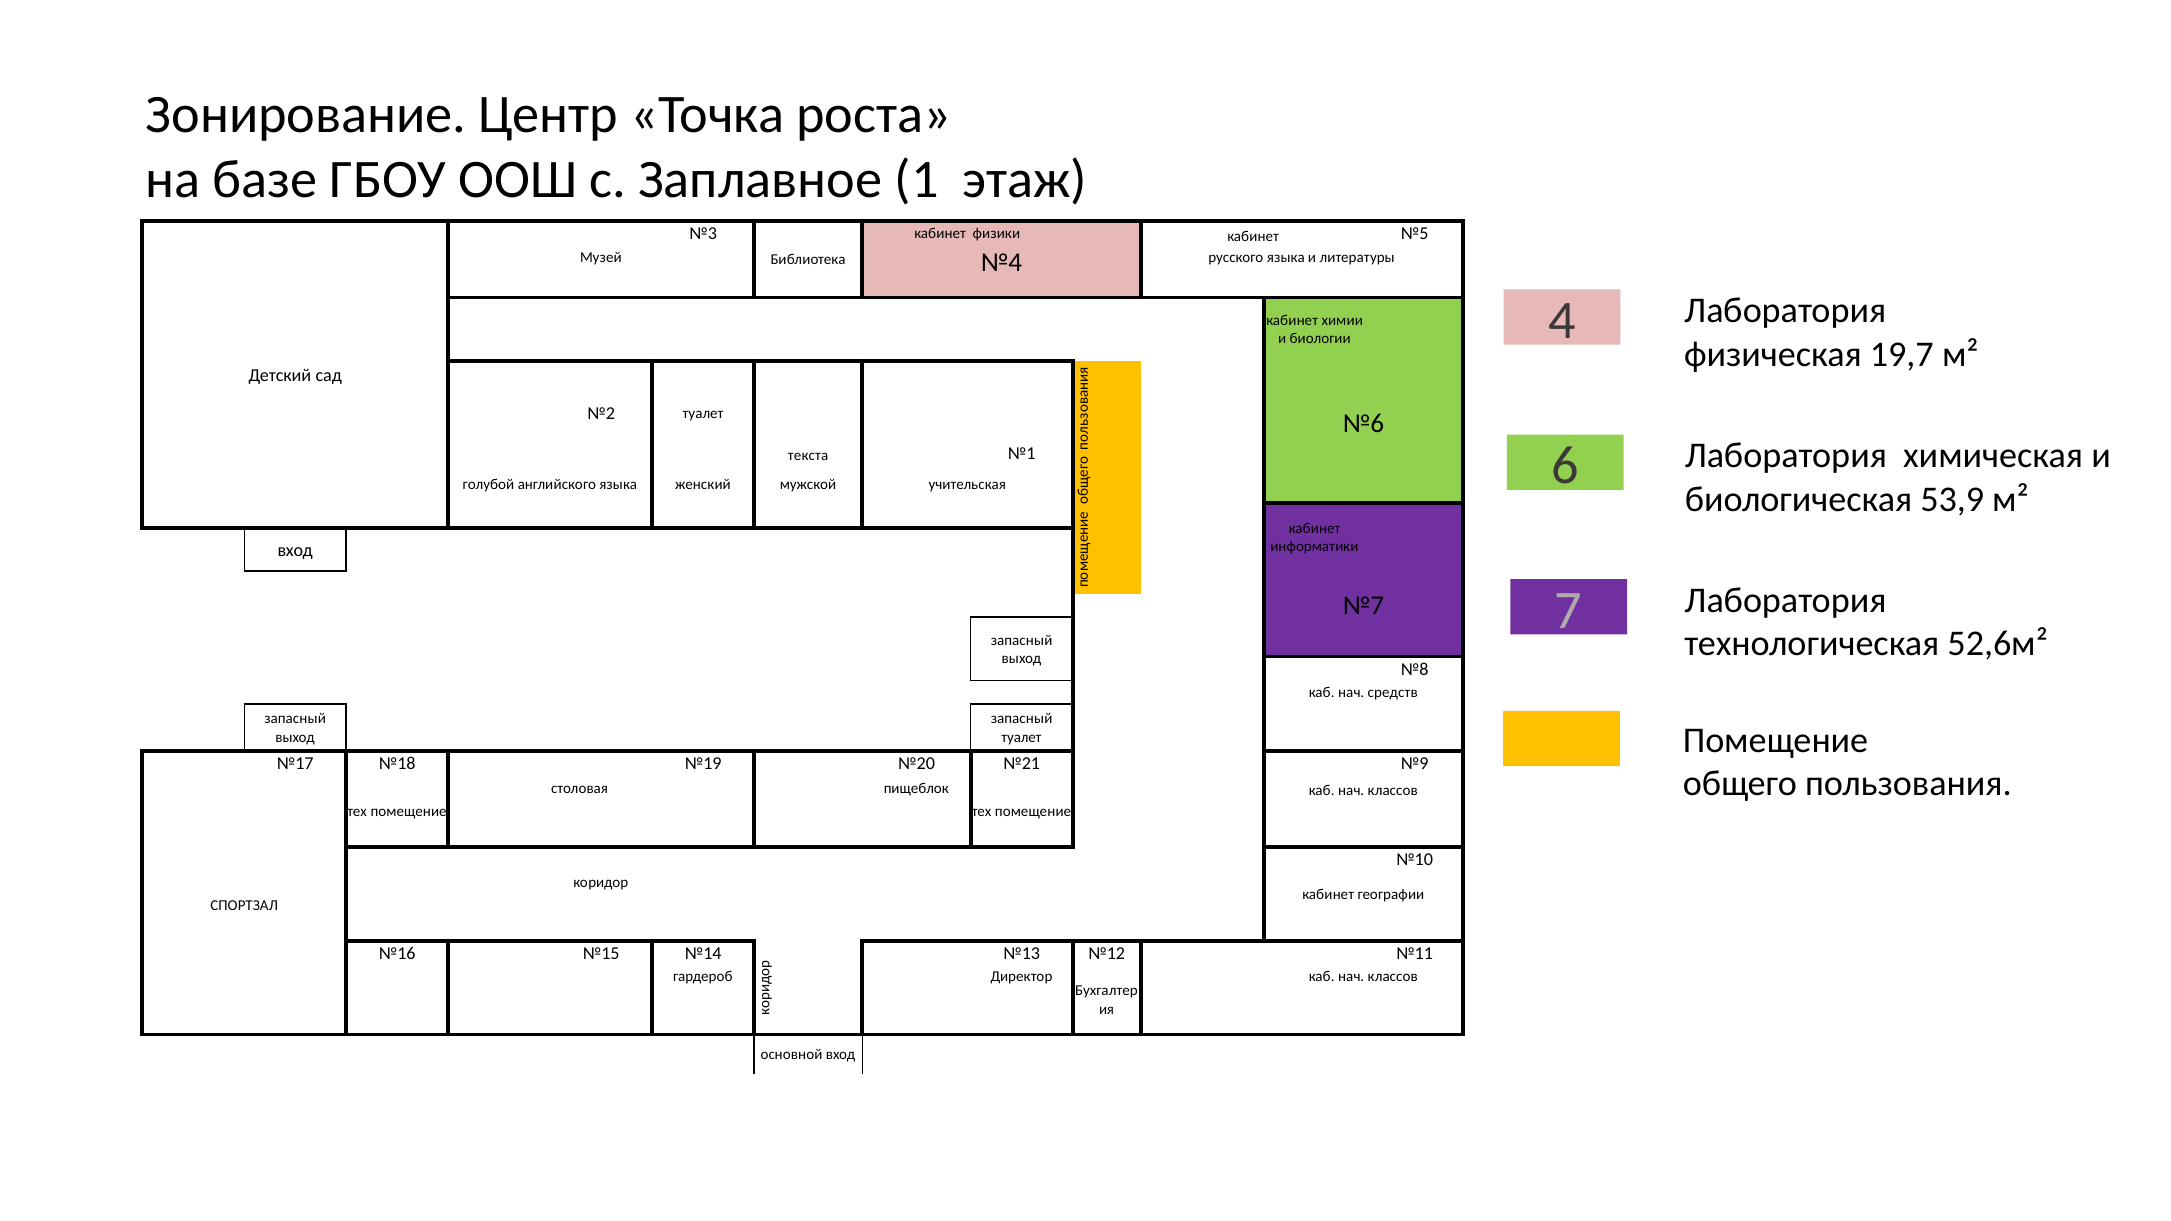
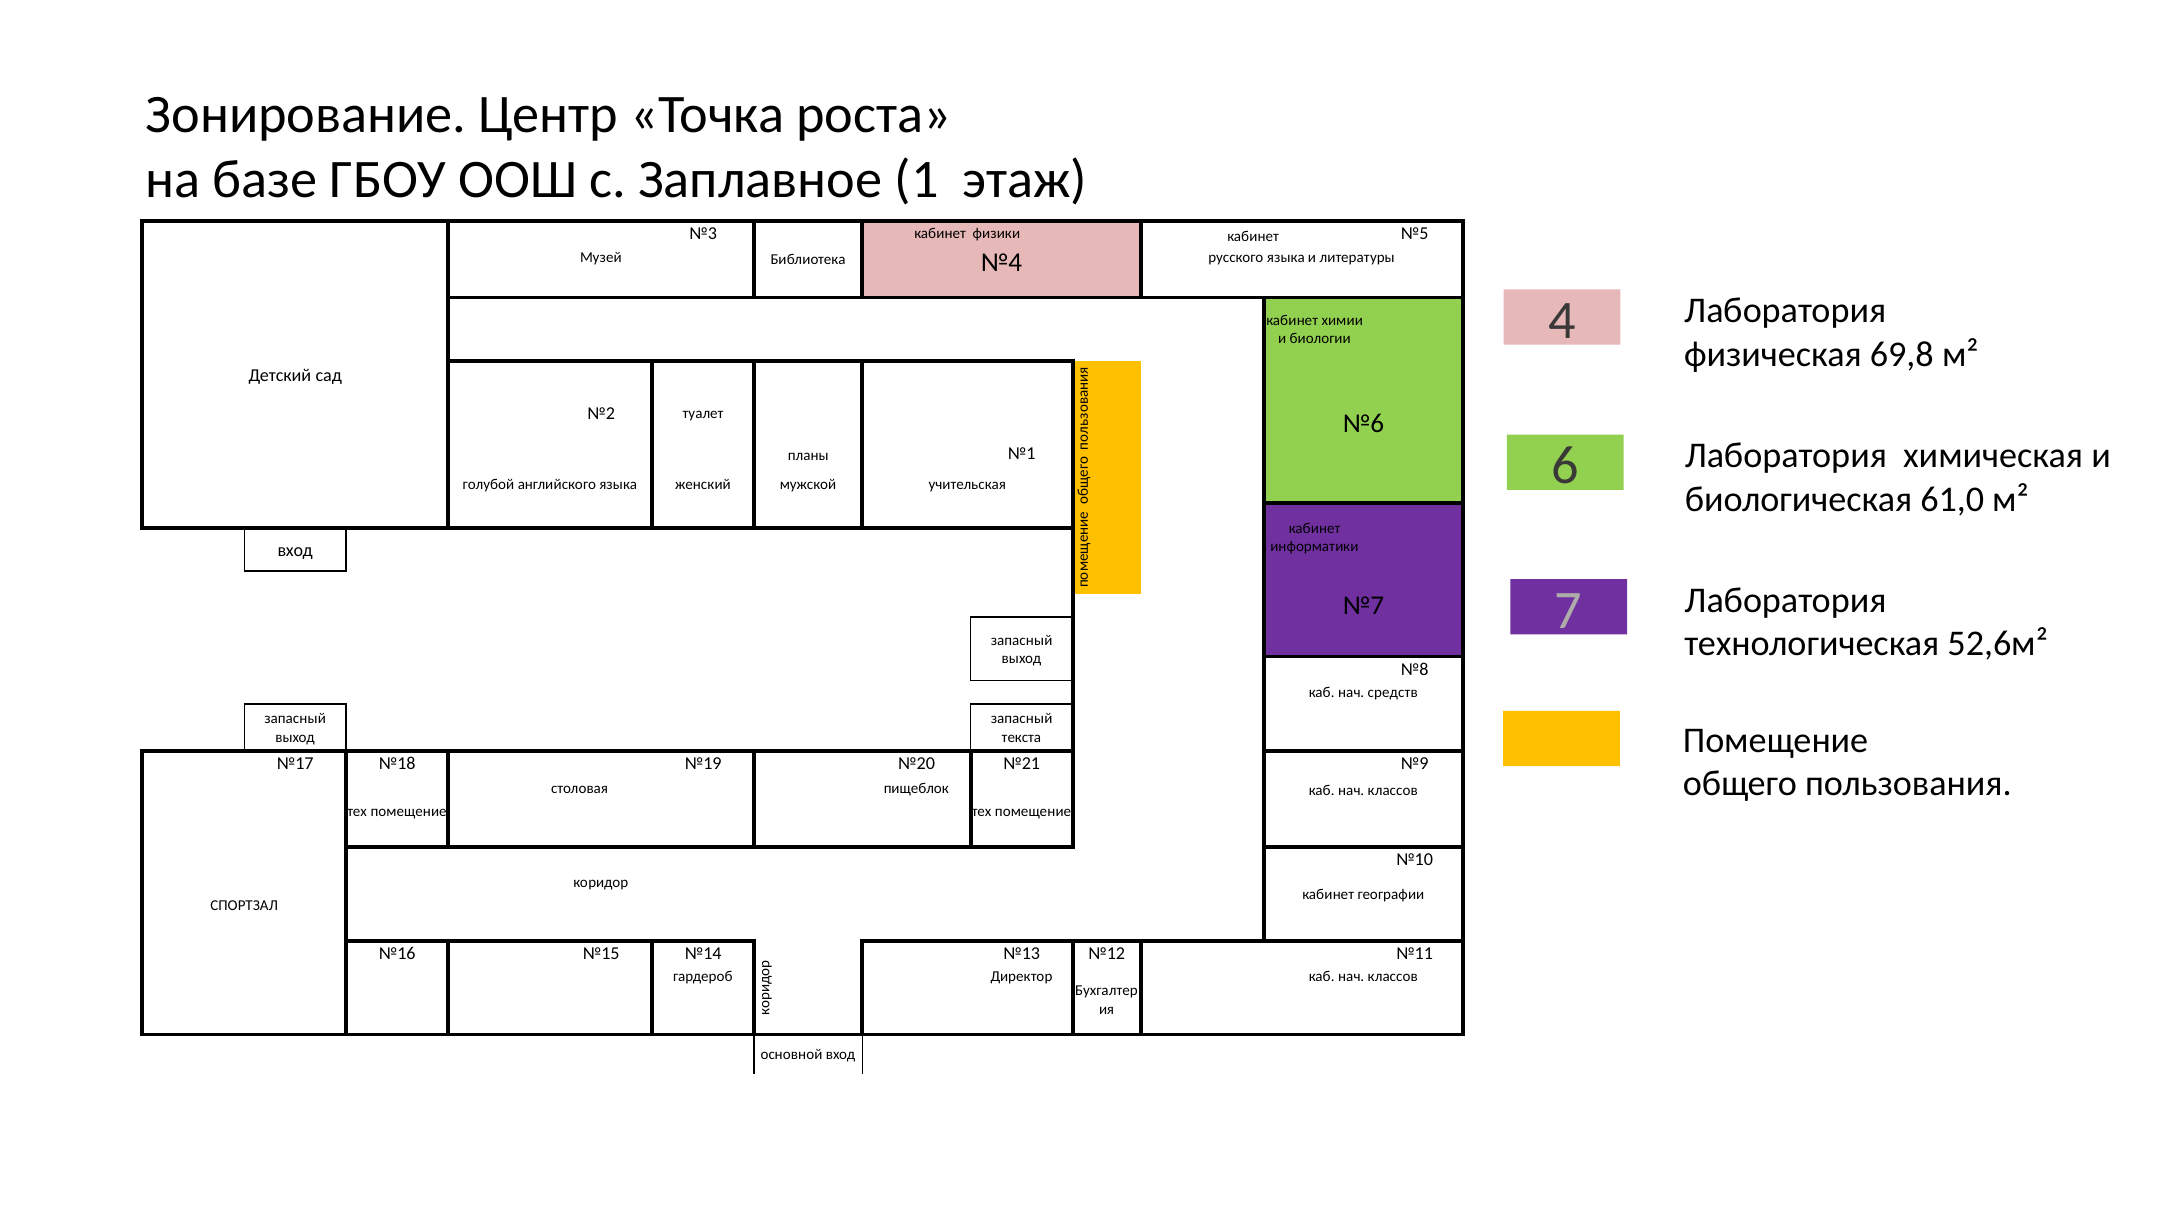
19,7: 19,7 -> 69,8 (1902, 354)
текста: текста -> планы (808, 456)
53,9: 53,9 -> 61,0 (1952, 500)
туалет: туалет -> текста (1021, 738)
